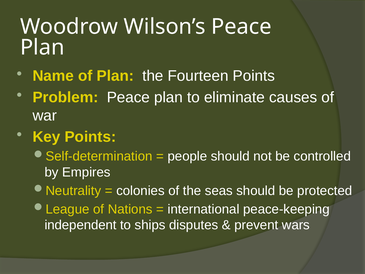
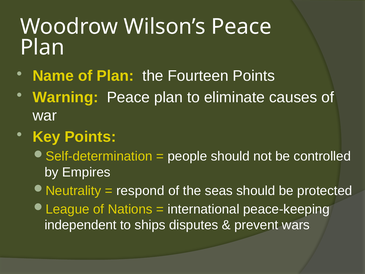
Problem: Problem -> Warning (65, 97)
colonies: colonies -> respond (140, 191)
